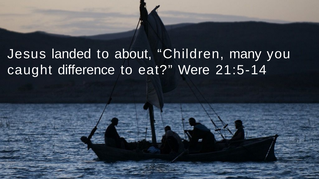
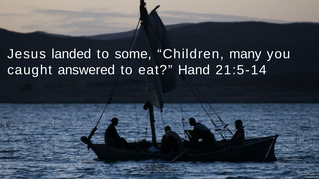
about: about -> some (133, 54)
difference: difference -> answered (86, 70)
Were: Were -> Hand (194, 70)
